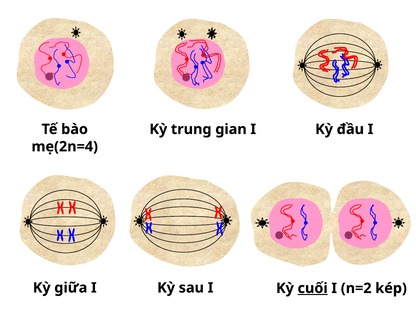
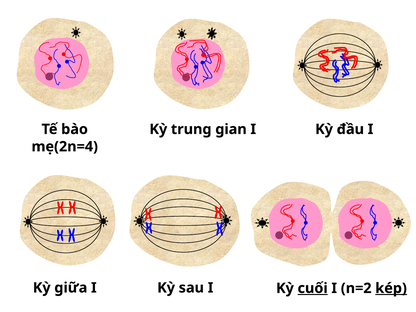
kép underline: none -> present (391, 288)
